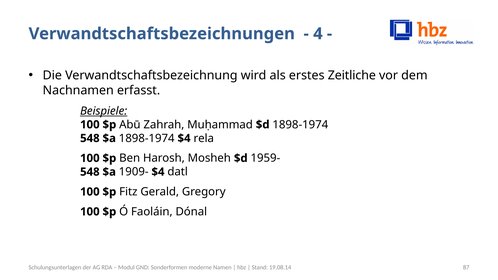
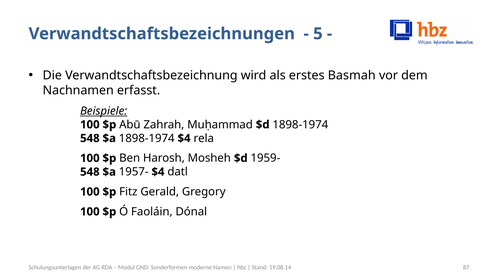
4: 4 -> 5 (318, 34)
Zeitliche: Zeitliche -> Basmah (352, 76)
1909-: 1909- -> 1957- (134, 172)
